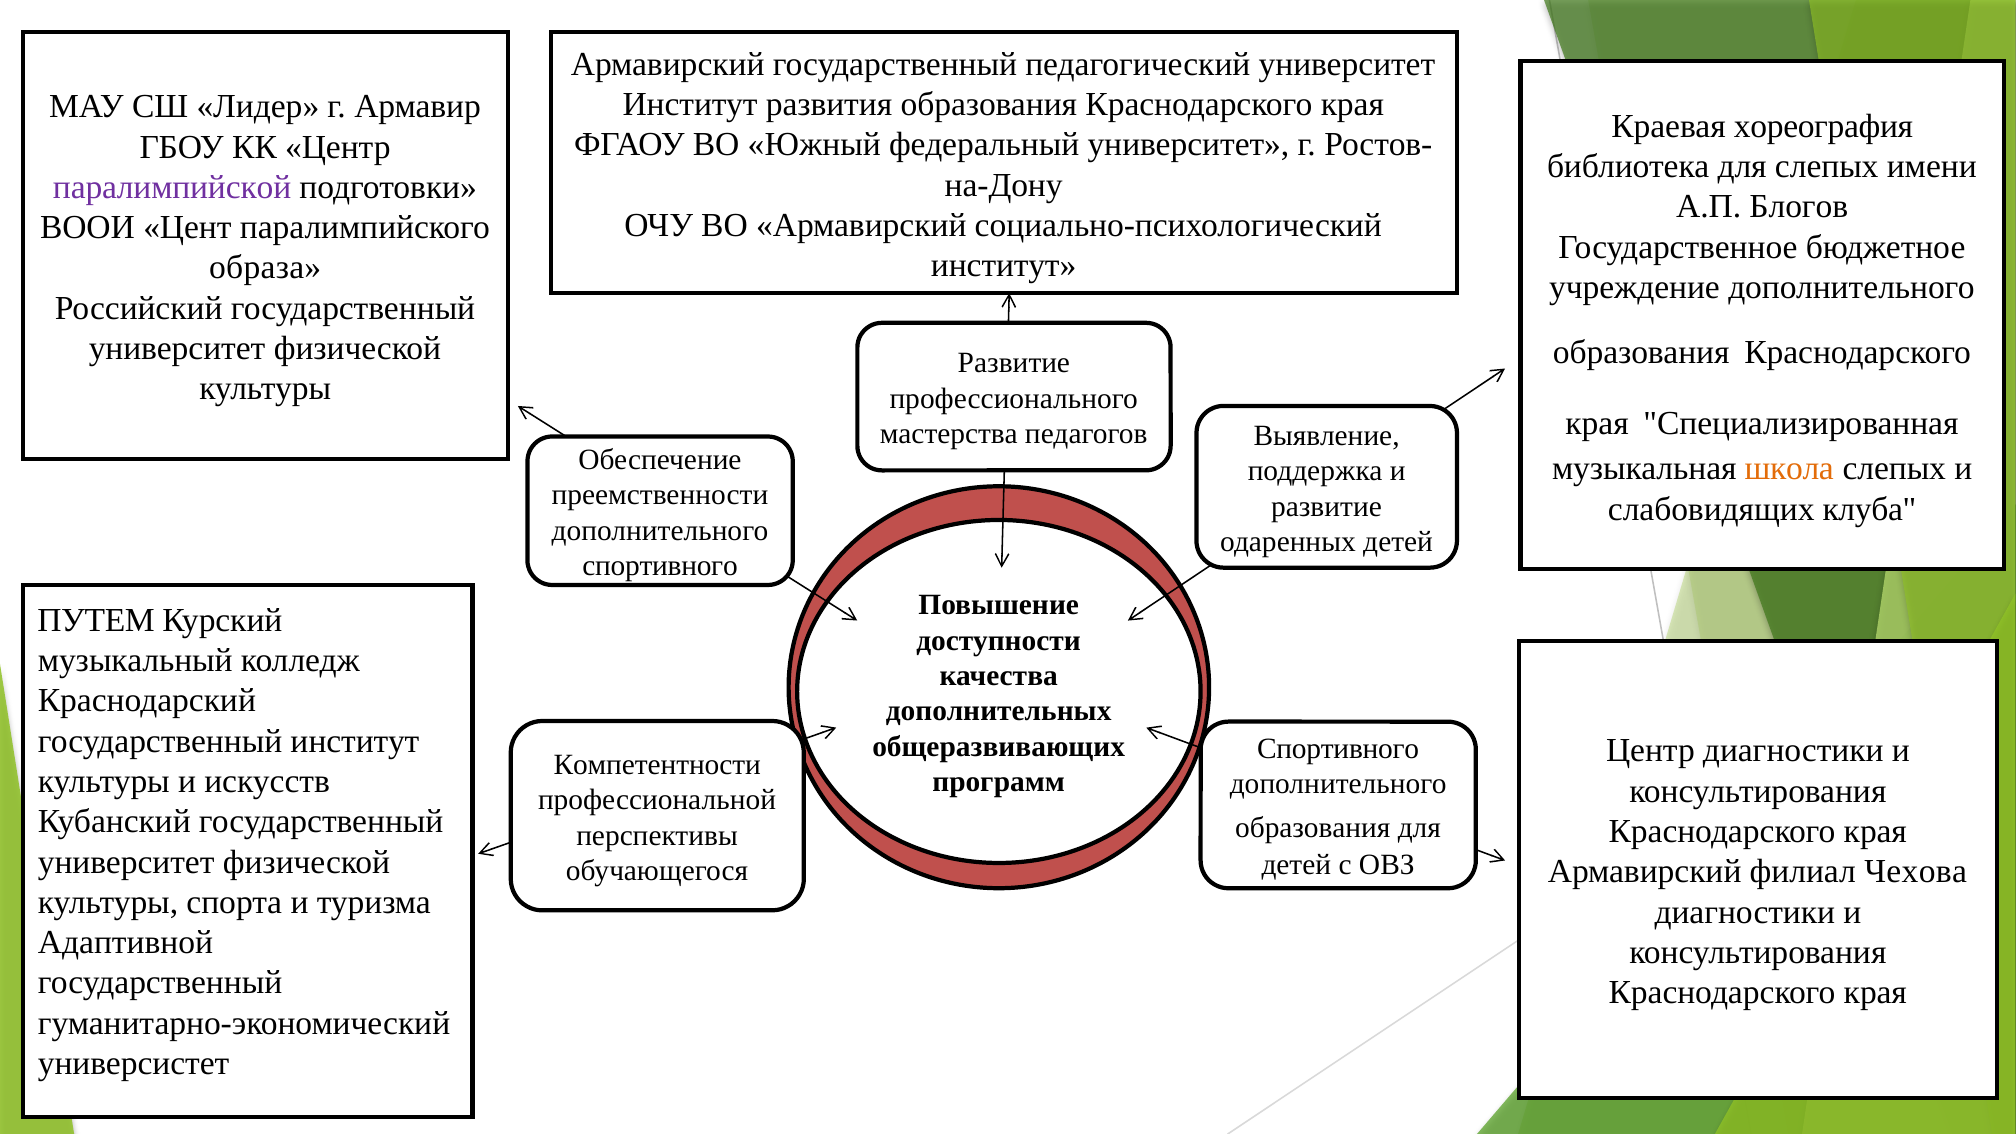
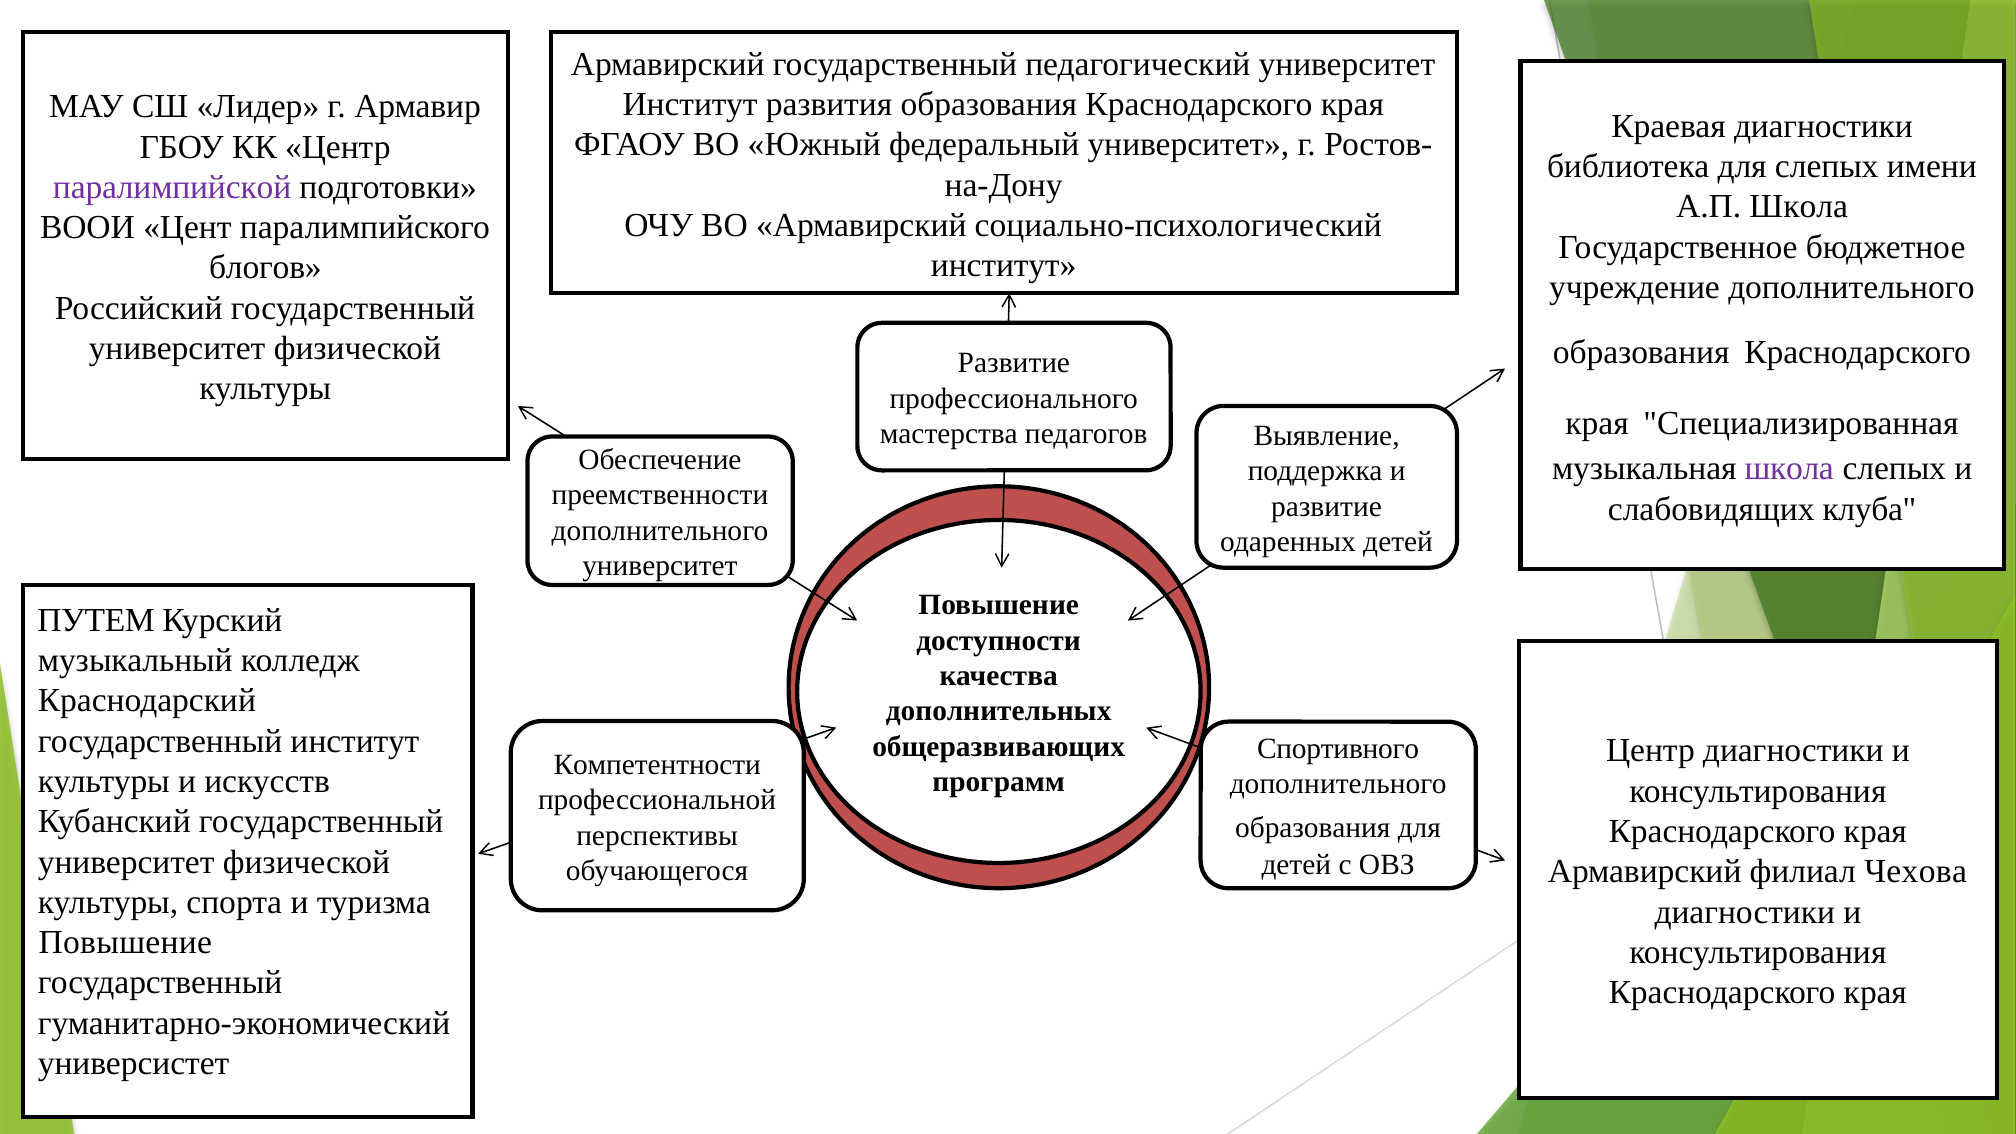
Краевая хореография: хореография -> диагностики (1823, 126)
А.П Блогов: Блогов -> Школа (1799, 207)
образа: образа -> блогов (265, 268)
школа colour: orange -> purple (1789, 469)
спортивного: спортивного -> университет (660, 566)
Адаптивной: Адаптивной -> Повышение (125, 943)
